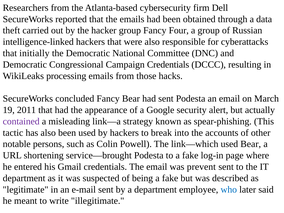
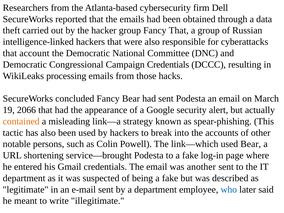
Fancy Four: Four -> That (179, 30)
initially: initially -> account (34, 53)
2011: 2011 -> 2066 (26, 110)
contained colour: purple -> orange (21, 121)
prevent: prevent -> another (201, 167)
